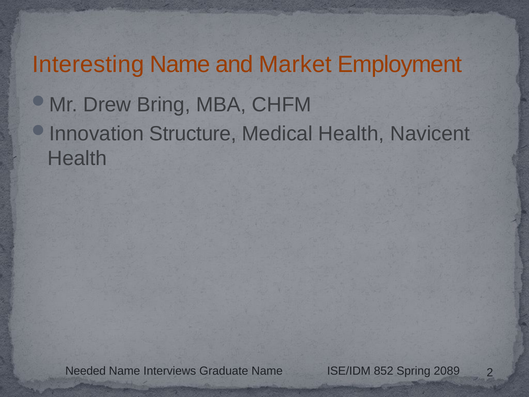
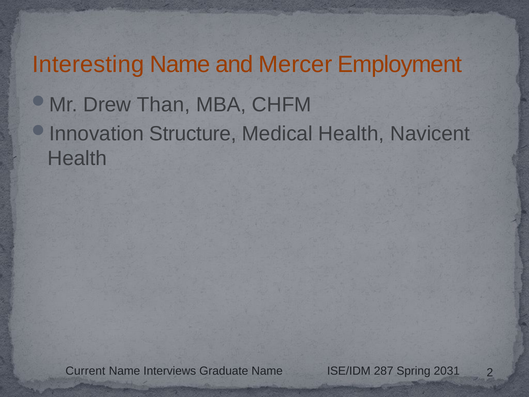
Market: Market -> Mercer (295, 64)
Bring: Bring -> Than (164, 105)
Needed: Needed -> Current (85, 371)
852: 852 -> 287 (384, 371)
2089: 2089 -> 2031 (447, 371)
